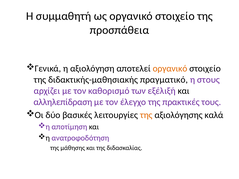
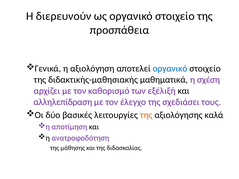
συμμαθητή: συμμαθητή -> διερευνούν (64, 16)
οργανικό colour: orange -> blue (170, 69)
πραγματικό: πραγματικό -> μαθηματικά (164, 80)
στους: στους -> σχέση (209, 80)
πρακτικές: πρακτικές -> σχεδιάσει (181, 102)
